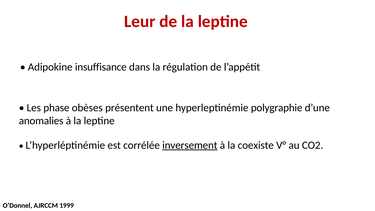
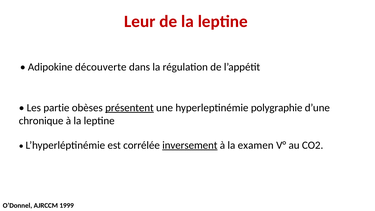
insuffisance: insuffisance -> découverte (101, 67)
phase: phase -> partie (56, 108)
présentent underline: none -> present (129, 108)
anomalies: anomalies -> chronique (41, 121)
coexiste: coexiste -> examen (256, 145)
